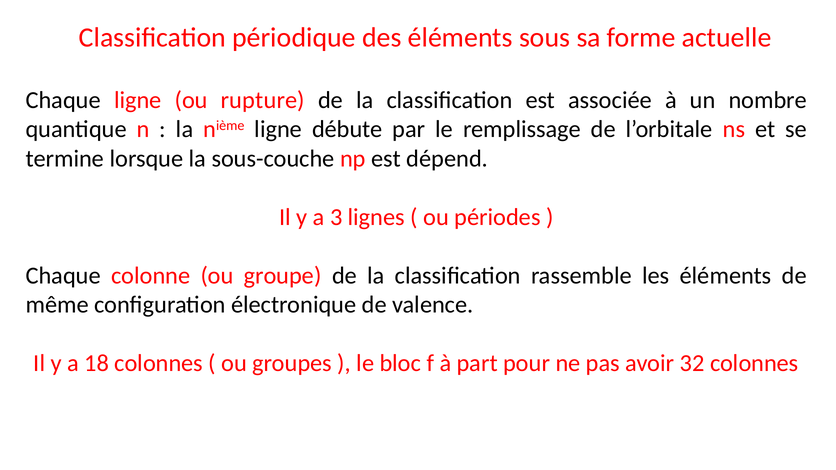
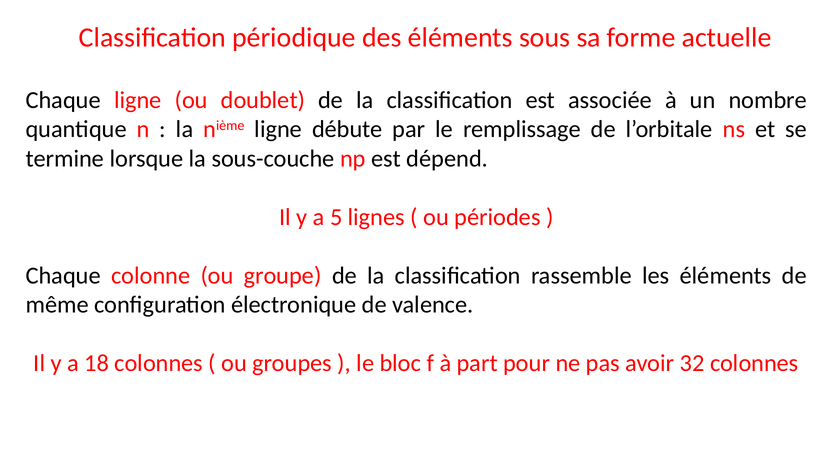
rupture: rupture -> doublet (263, 100)
3: 3 -> 5 (336, 217)
